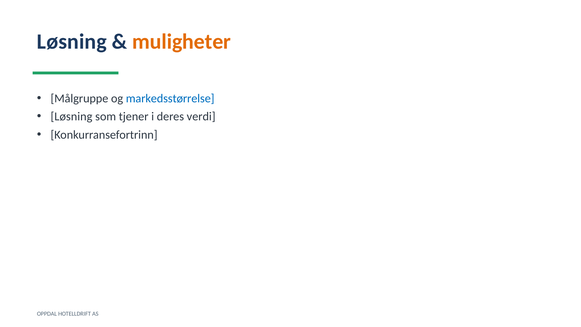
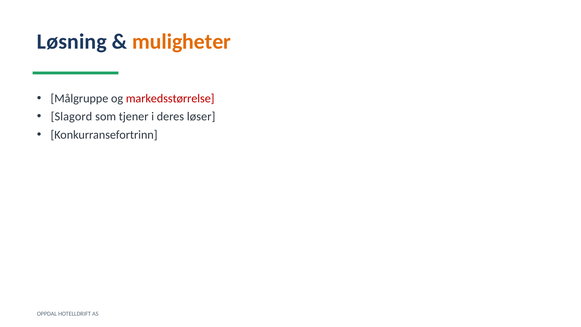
markedsstørrelse colour: blue -> red (170, 98)
Løsning: Løsning -> Slagord (71, 117)
verdi: verdi -> løser (201, 117)
